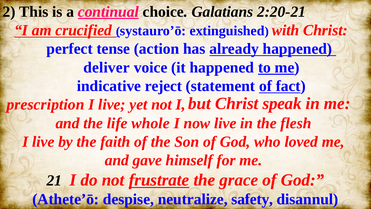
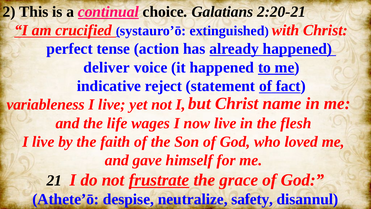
speak: speak -> name (282, 103)
prescription: prescription -> variableness (46, 104)
whole: whole -> wages (151, 123)
